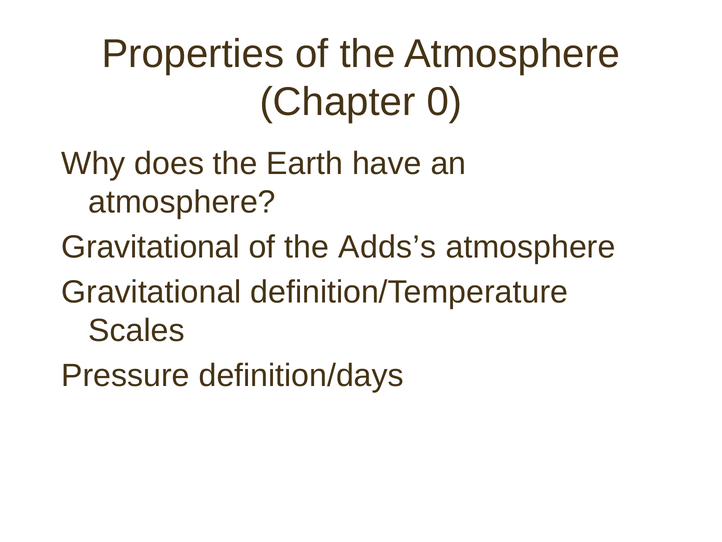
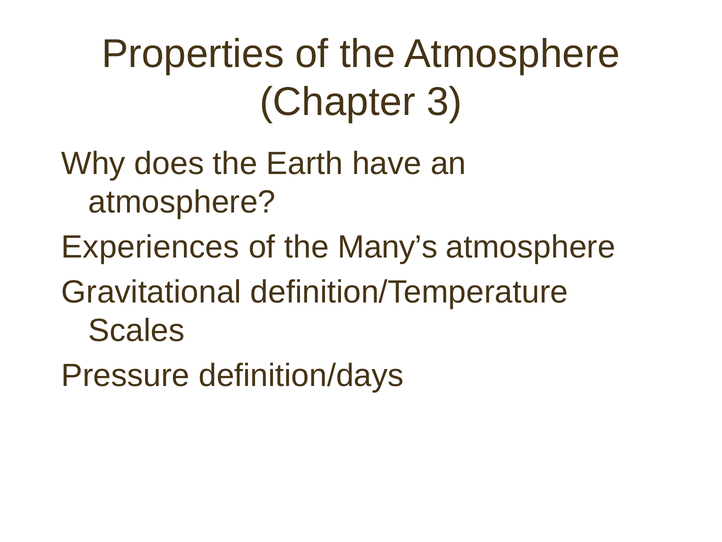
0: 0 -> 3 (444, 102)
Gravitational: Gravitational -> Experiences (150, 247)
Adds’s: Adds’s -> Many’s (388, 247)
